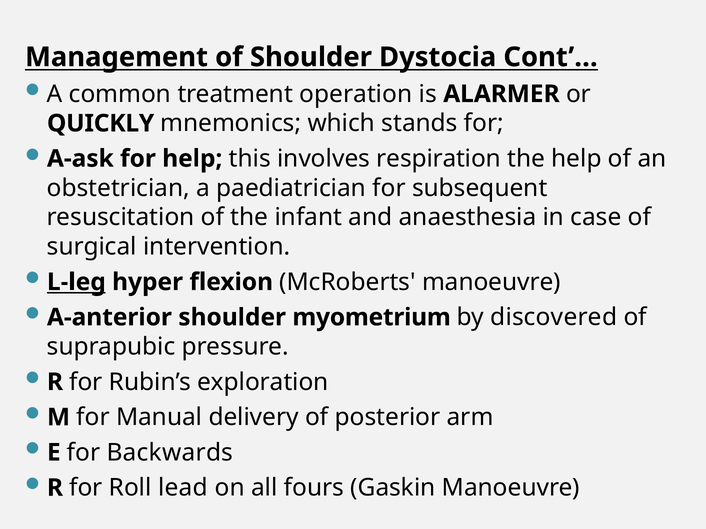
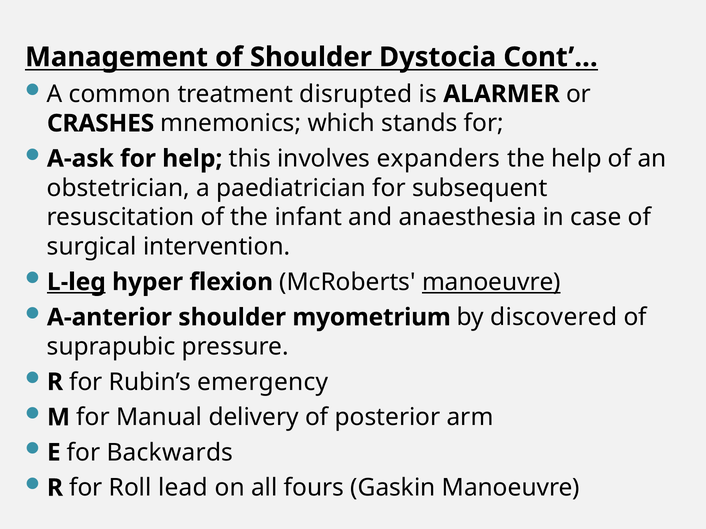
operation: operation -> disrupted (356, 94)
QUICKLY: QUICKLY -> CRASHES (101, 123)
respiration: respiration -> expanders (438, 159)
manoeuvre underline: none -> present (491, 282)
exploration: exploration -> emergency (263, 382)
